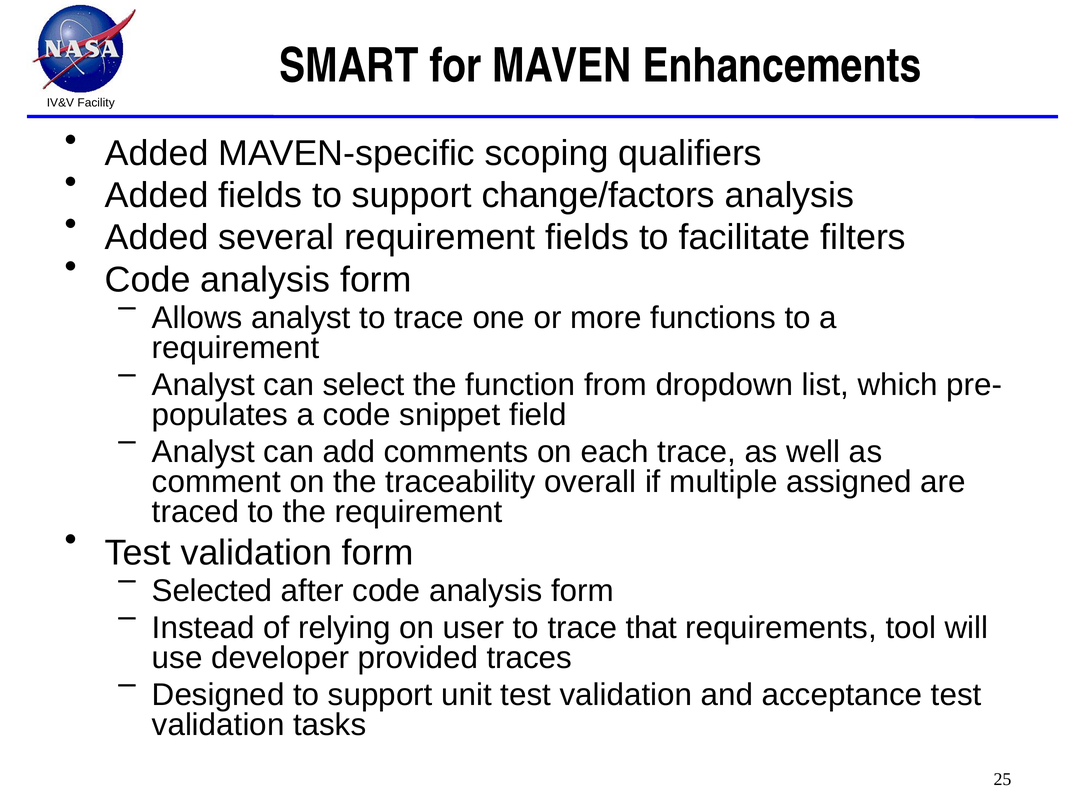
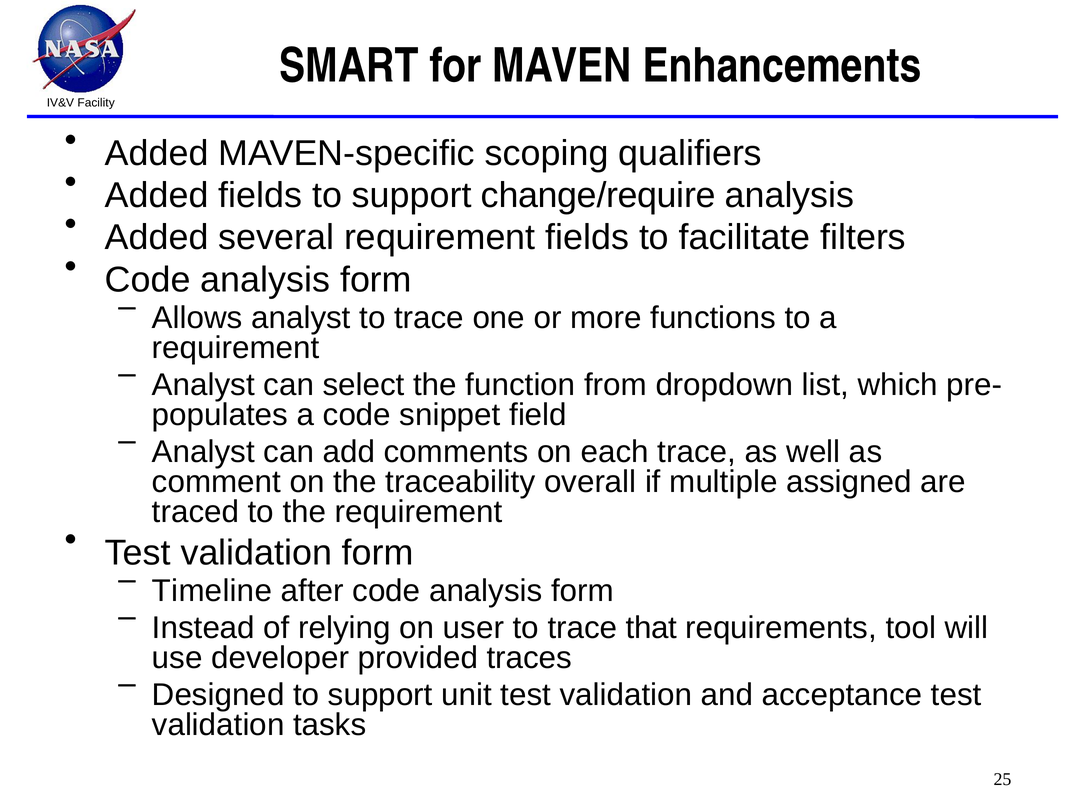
change/factors: change/factors -> change/require (598, 196)
Selected: Selected -> Timeline (212, 591)
